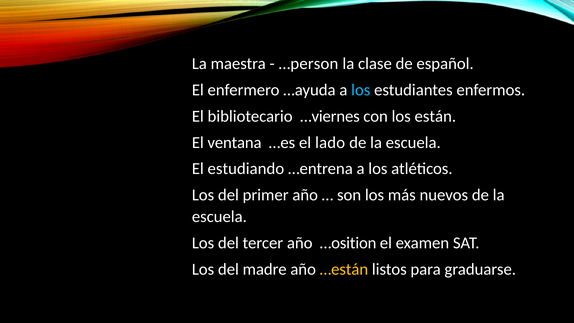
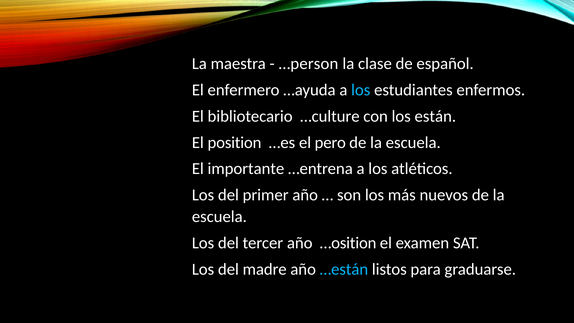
…viernes: …viernes -> …culture (330, 116)
ventana: ventana -> position (235, 142)
lado: lado -> pero (330, 142)
estudiando: estudiando -> importante (246, 169)
…están colour: yellow -> light blue (344, 269)
